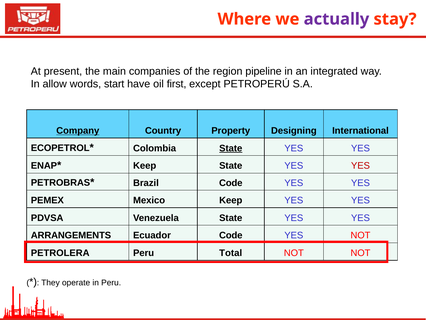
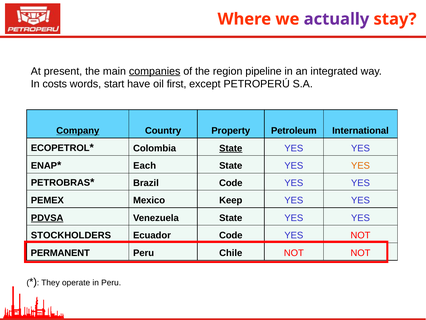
companies underline: none -> present (155, 71)
allow: allow -> costs (55, 84)
Designing: Designing -> Petroleum (294, 131)
Keep: Keep -> Each (145, 166)
YES colour: red -> orange (360, 166)
PDVSA underline: none -> present (47, 218)
ARRANGEMENTS: ARRANGEMENTS -> STOCKHOLDERS (71, 235)
PETROLERA: PETROLERA -> PERMANENT (60, 253)
Total: Total -> Chile (231, 253)
